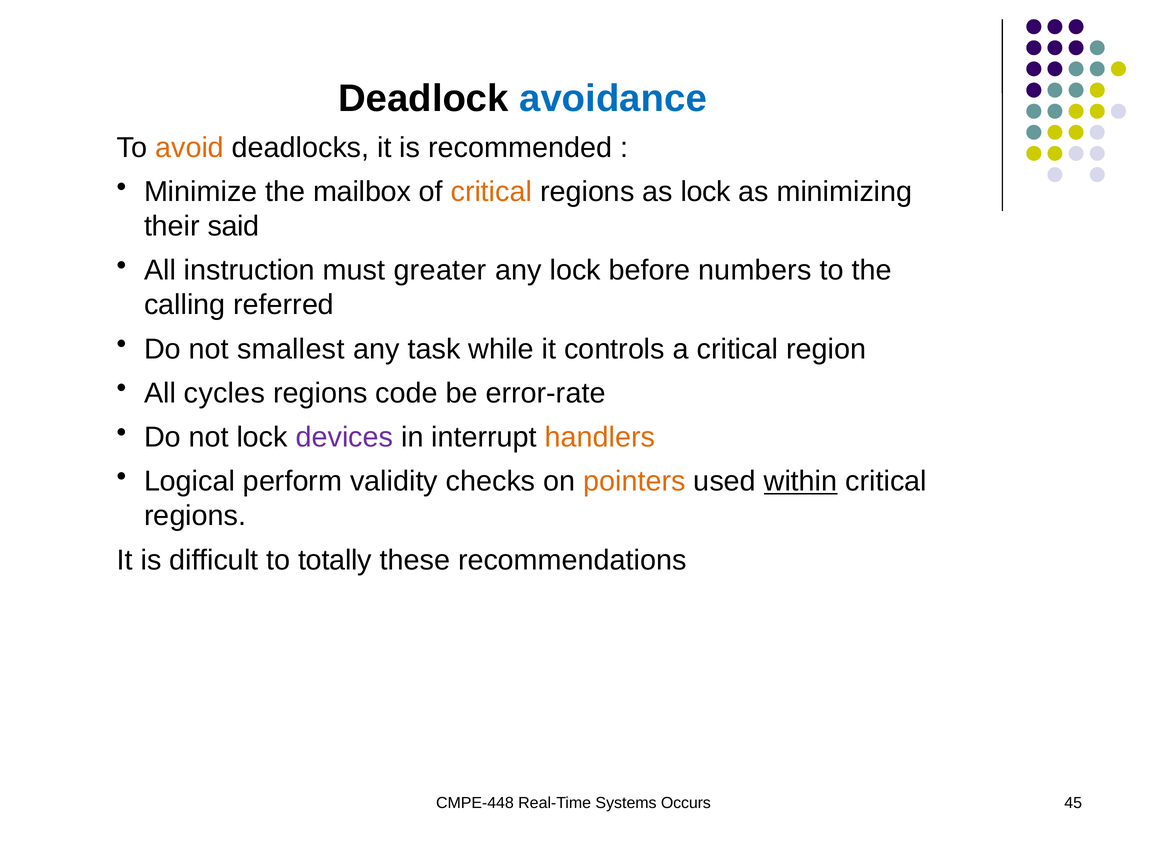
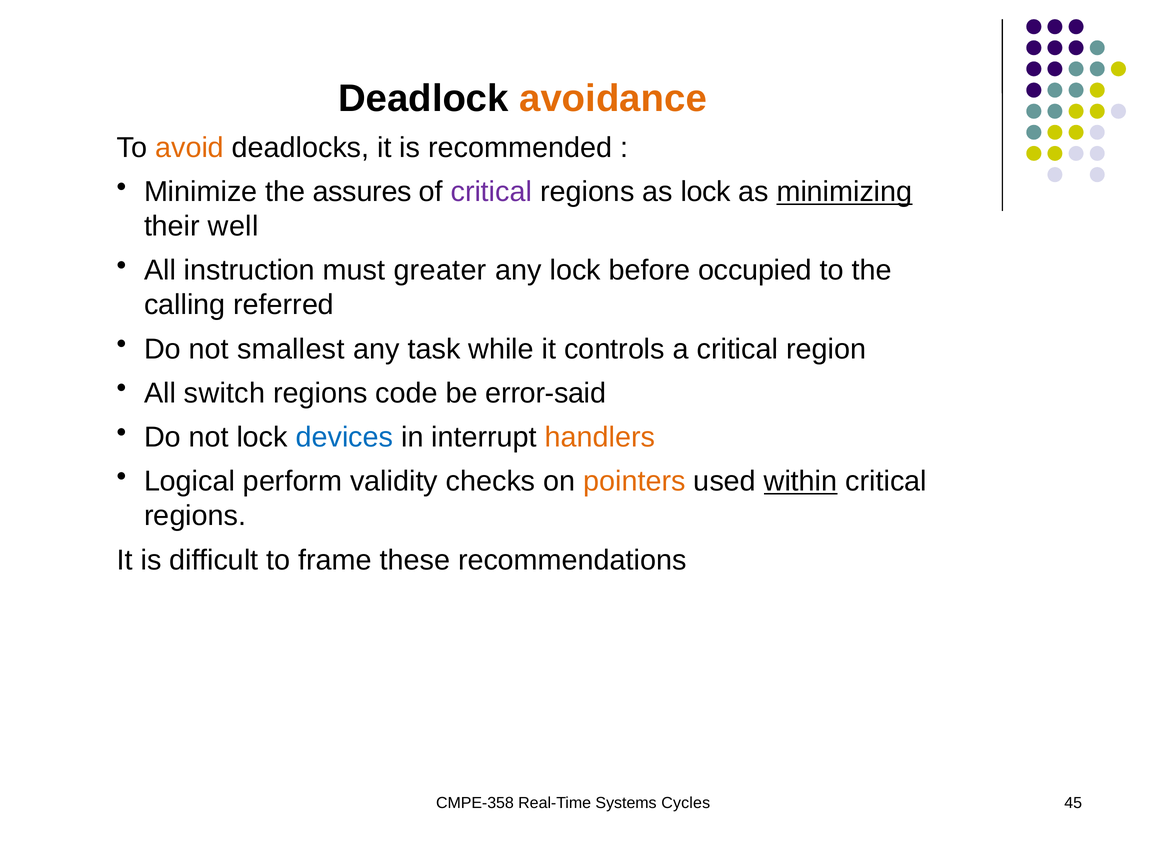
avoidance colour: blue -> orange (613, 98)
mailbox: mailbox -> assures (362, 192)
critical colour: orange -> purple (491, 192)
minimizing underline: none -> present (844, 192)
said: said -> well (233, 226)
numbers: numbers -> occupied (755, 271)
cycles: cycles -> switch (224, 393)
error-rate: error-rate -> error-said (546, 393)
devices colour: purple -> blue (344, 437)
totally: totally -> frame (335, 560)
CMPE-448: CMPE-448 -> CMPE-358 (475, 803)
Occurs: Occurs -> Cycles (686, 803)
